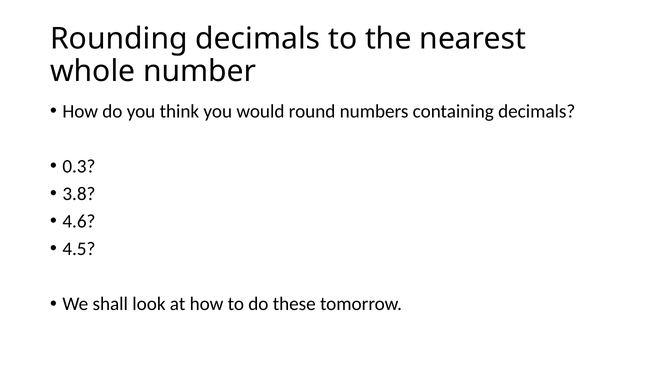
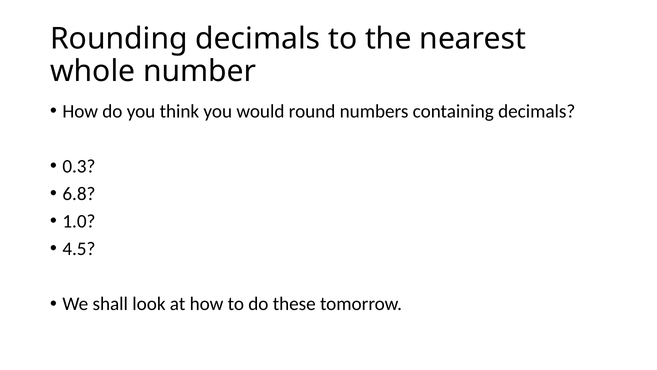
3.8: 3.8 -> 6.8 (79, 194)
4.6: 4.6 -> 1.0 (79, 221)
